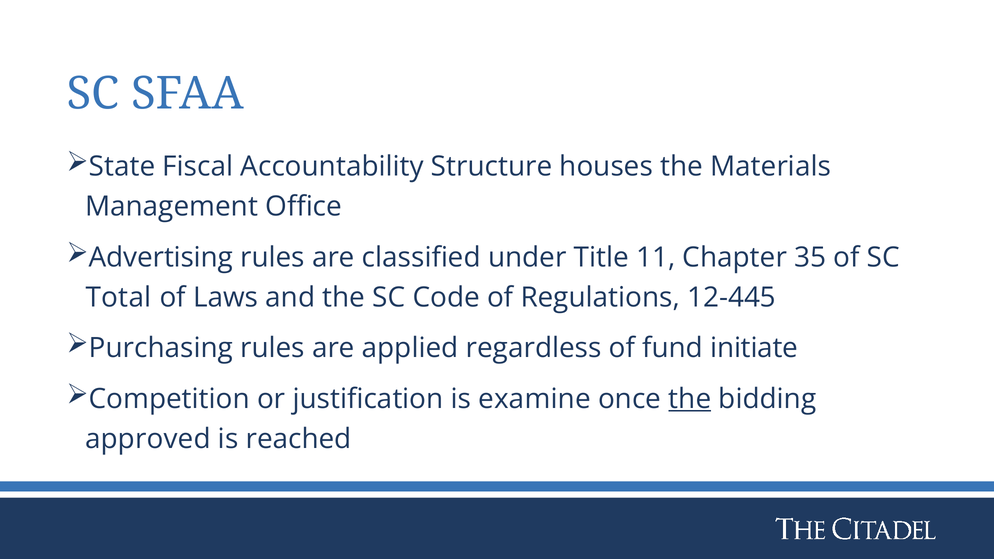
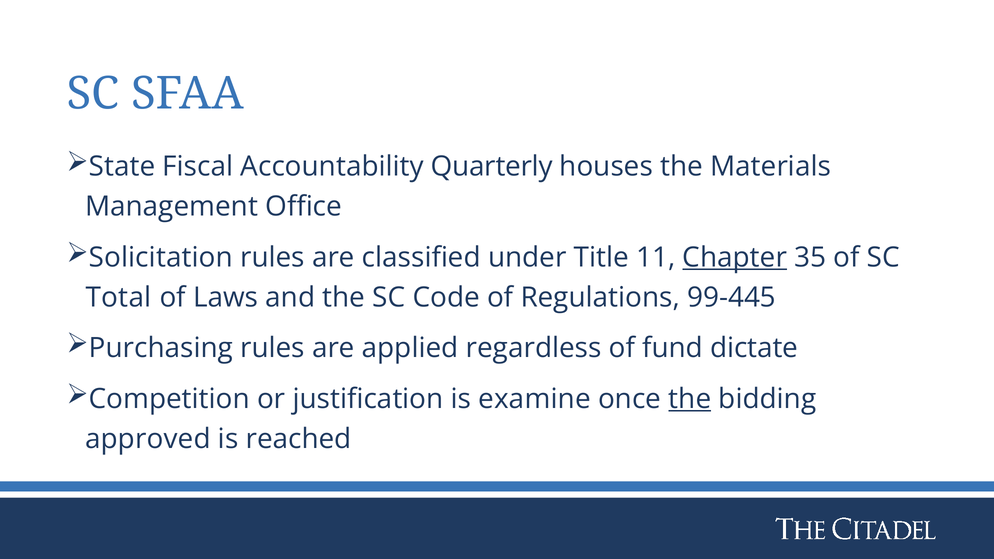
Structure: Structure -> Quarterly (492, 166)
Advertising: Advertising -> Solicitation (161, 257)
Chapter underline: none -> present (735, 257)
12-445: 12-445 -> 99-445 (732, 298)
initiate: initiate -> dictate (754, 348)
